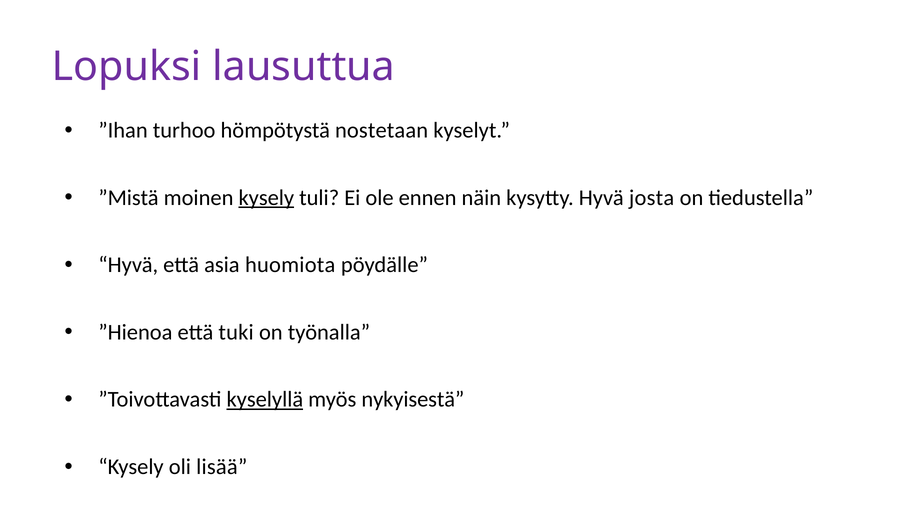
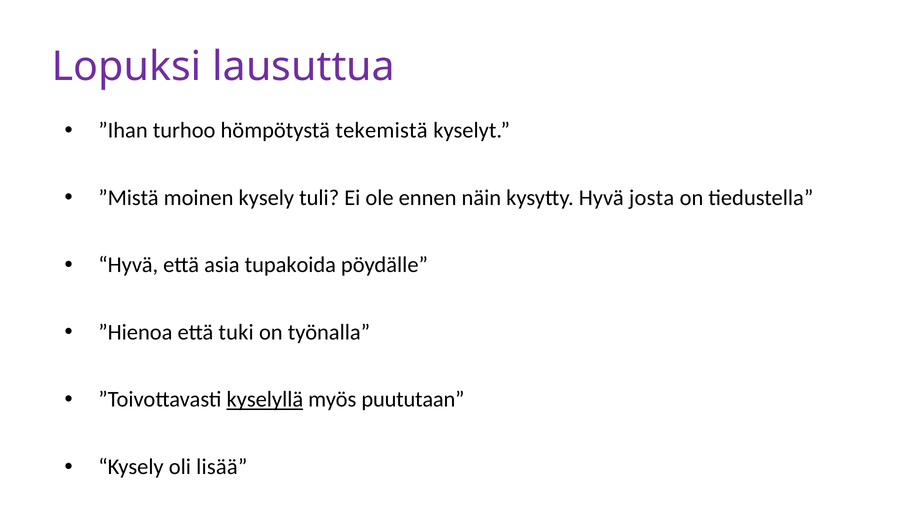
nostetaan: nostetaan -> tekemistä (382, 130)
kysely underline: present -> none (266, 198)
huomiota: huomiota -> tupakoida (290, 265)
nykyisestä: nykyisestä -> puututaan (413, 400)
